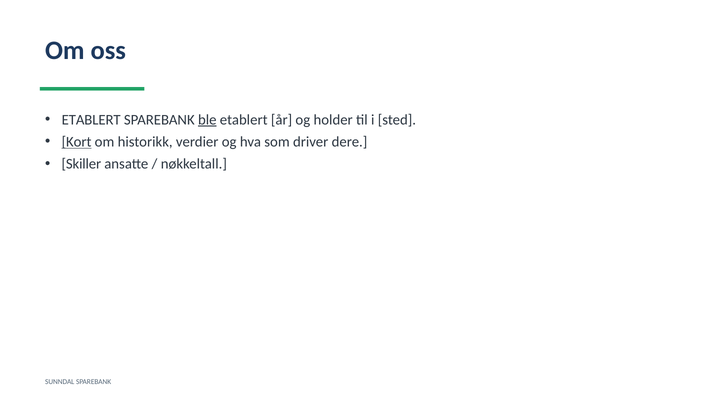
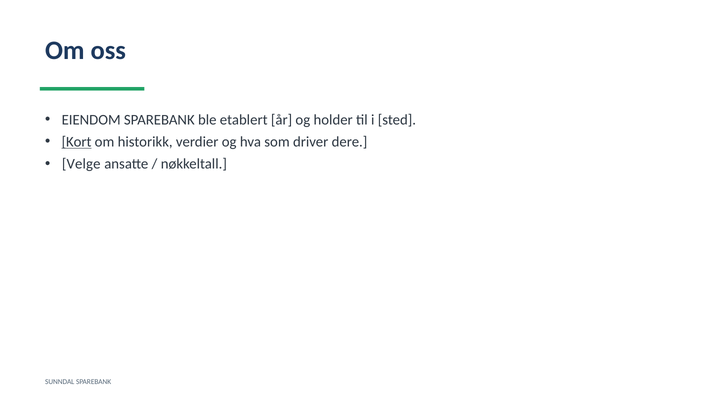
ETABLERT: ETABLERT -> EIENDOM (91, 120)
ble underline: present -> none (207, 120)
Skiller: Skiller -> Velge (81, 164)
